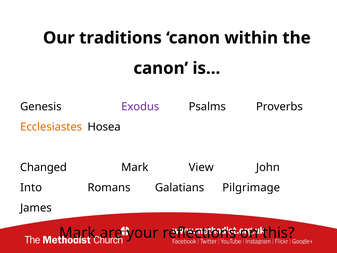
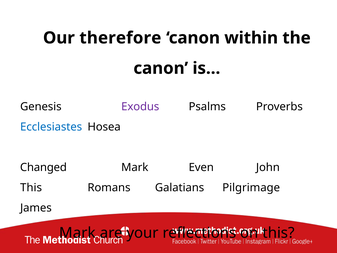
traditions: traditions -> therefore (120, 38)
Ecclesiastes colour: orange -> blue (51, 127)
View: View -> Even (201, 167)
Into: Into -> This (31, 187)
